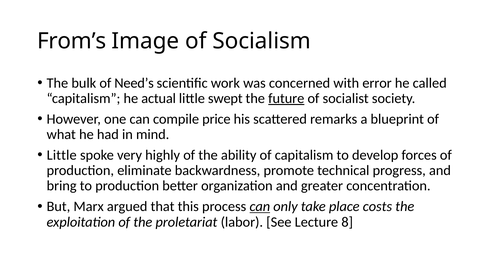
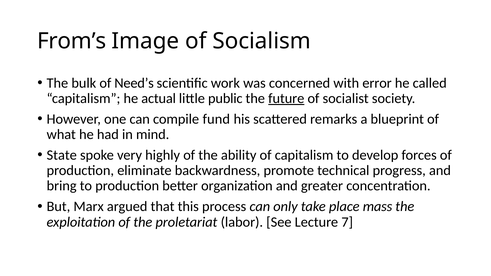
swept: swept -> public (225, 98)
price: price -> fund (216, 119)
Little: Little -> State (62, 155)
can underline: present -> none (260, 207)
costs: costs -> mass (378, 207)
8: 8 -> 7 (347, 222)
